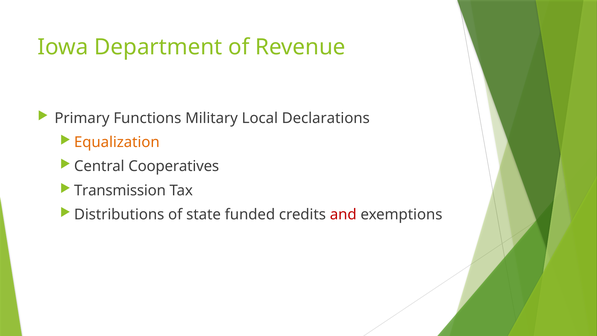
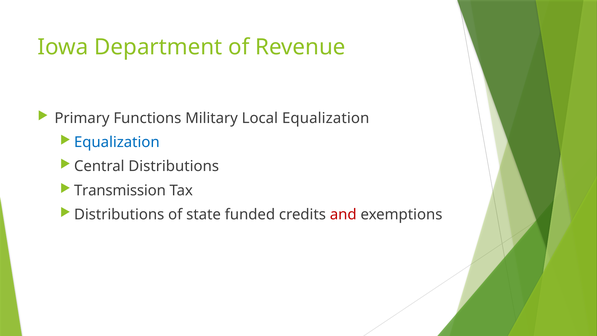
Local Declarations: Declarations -> Equalization (326, 118)
Equalization colour: orange -> blue (117, 142)
Central Cooperatives: Cooperatives -> Distributions (174, 166)
